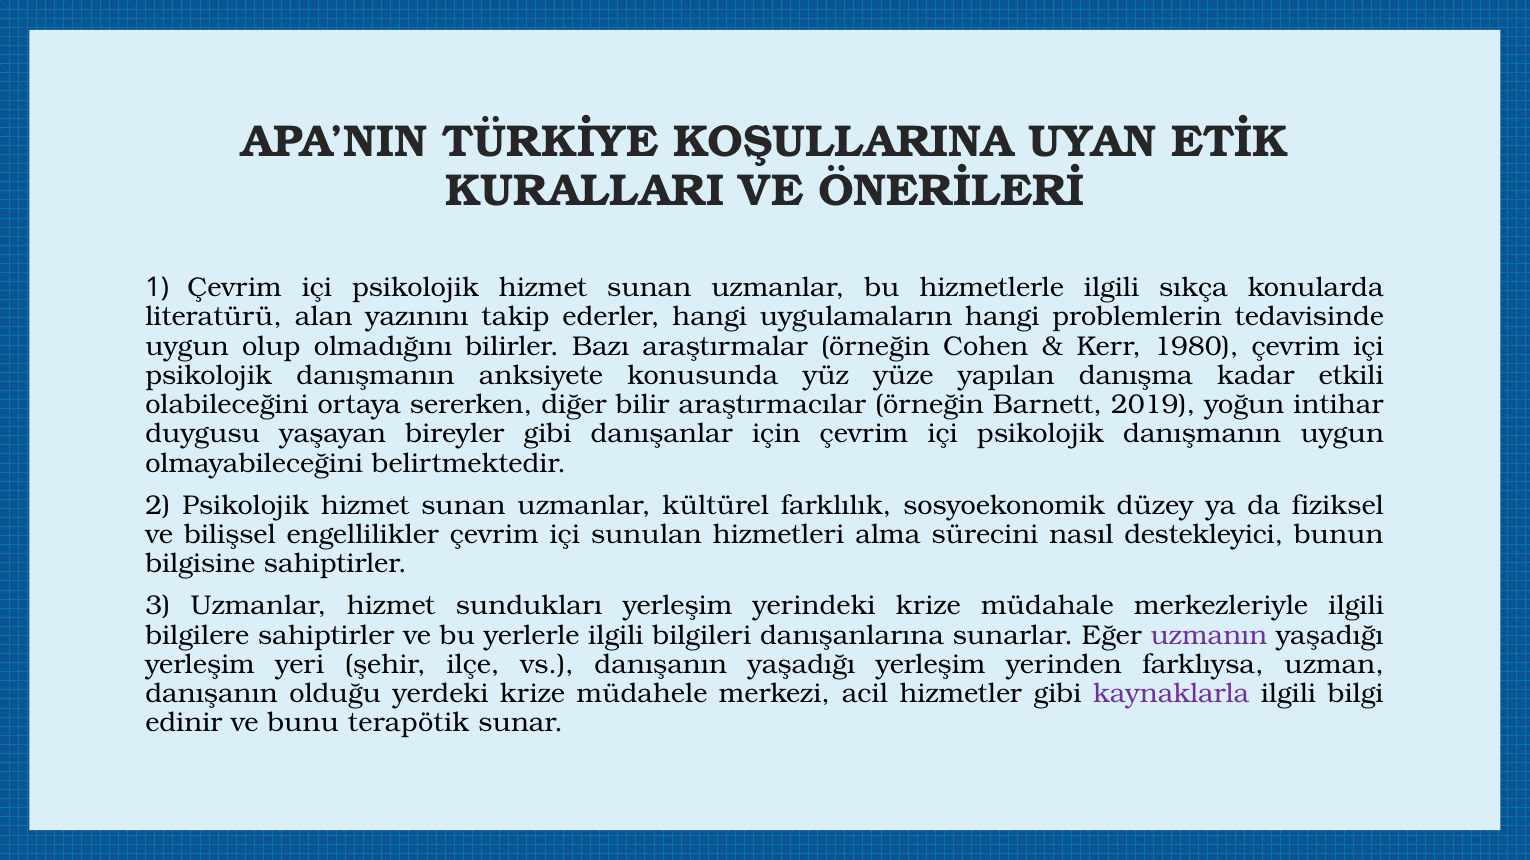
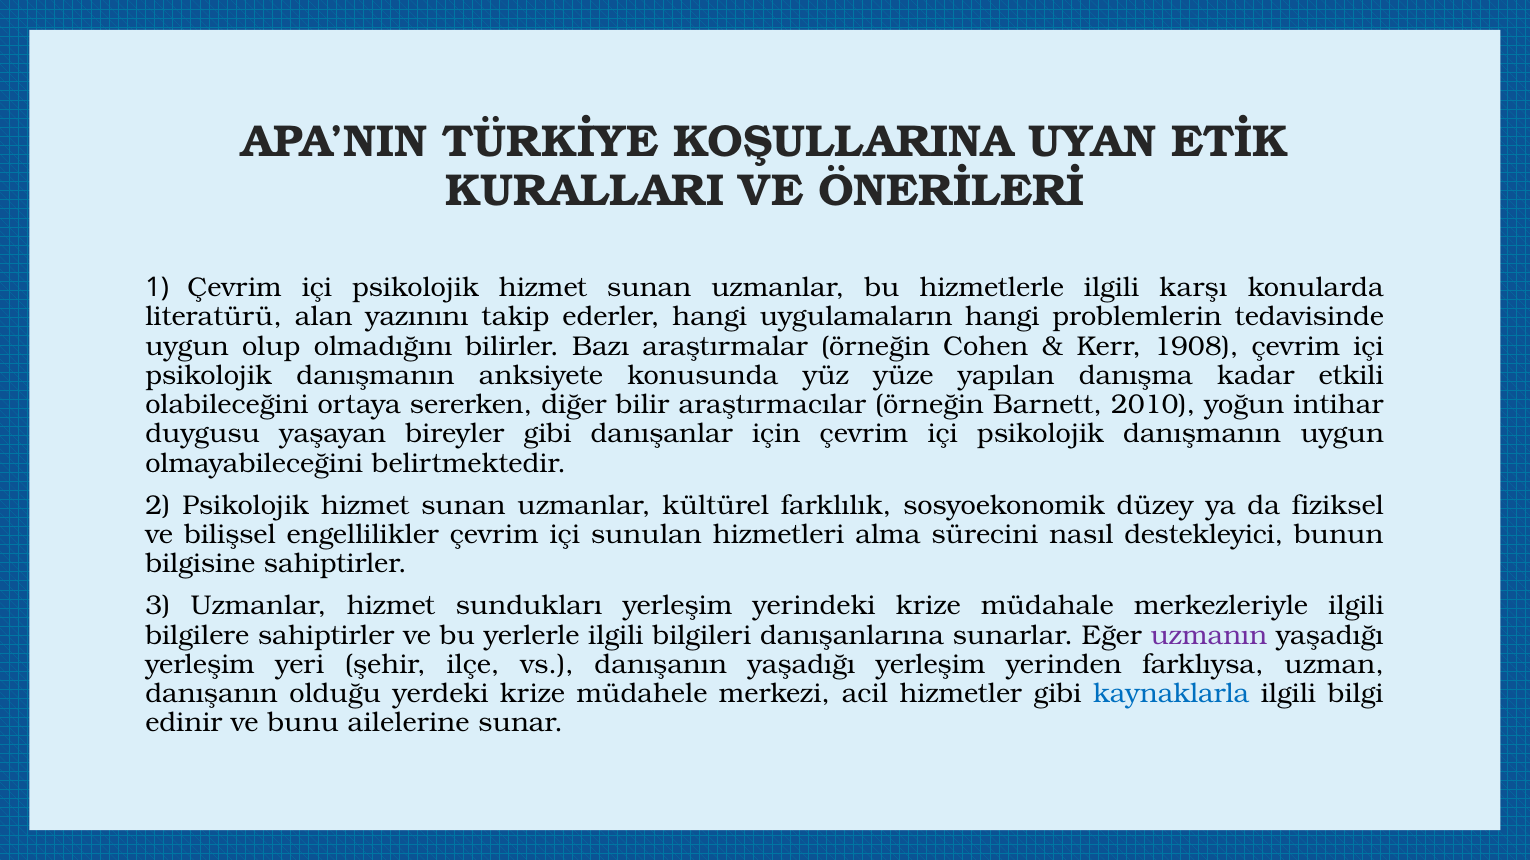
sıkça: sıkça -> karşı (1193, 288)
1980: 1980 -> 1908 (1196, 346)
2019: 2019 -> 2010 (1153, 405)
kaynaklarla colour: purple -> blue (1171, 694)
terapötik: terapötik -> ailelerine (409, 724)
